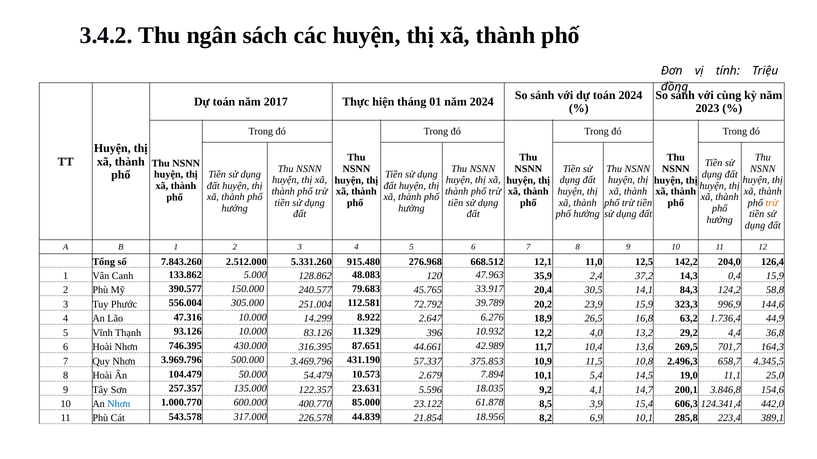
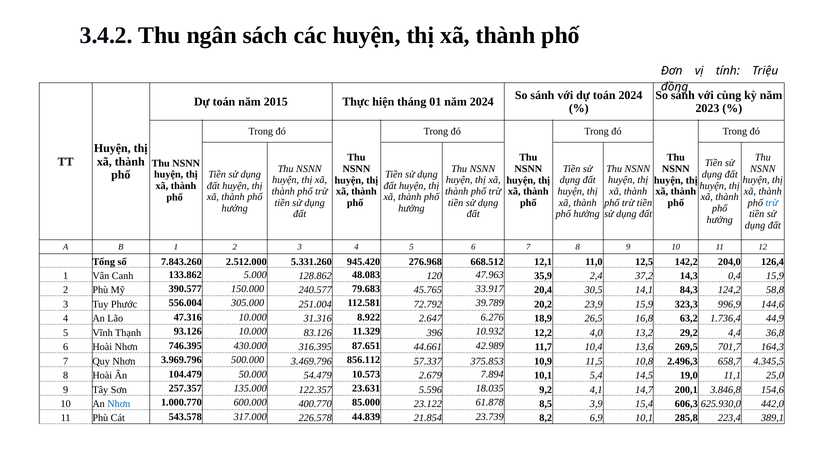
2017: 2017 -> 2015 (276, 102)
trừ colour: orange -> blue (772, 203)
915.480: 915.480 -> 945.420 (364, 262)
14.299: 14.299 -> 31.316 (318, 319)
431.190: 431.190 -> 856.112 (364, 360)
124.341,4: 124.341,4 -> 625.930,0 (721, 404)
18.956: 18.956 -> 23.739 (490, 417)
